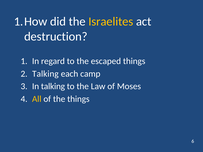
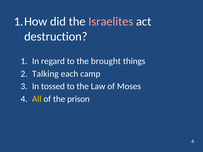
Israelites colour: yellow -> pink (111, 22)
escaped: escaped -> brought (106, 61)
In talking: talking -> tossed (53, 86)
the things: things -> prison (78, 99)
